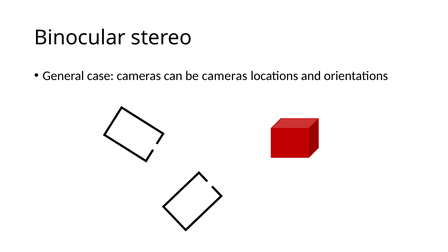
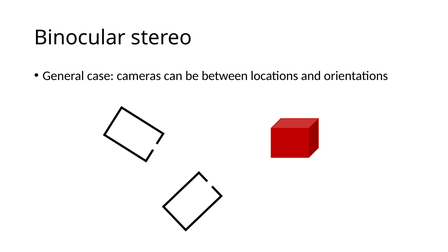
be cameras: cameras -> between (225, 76)
